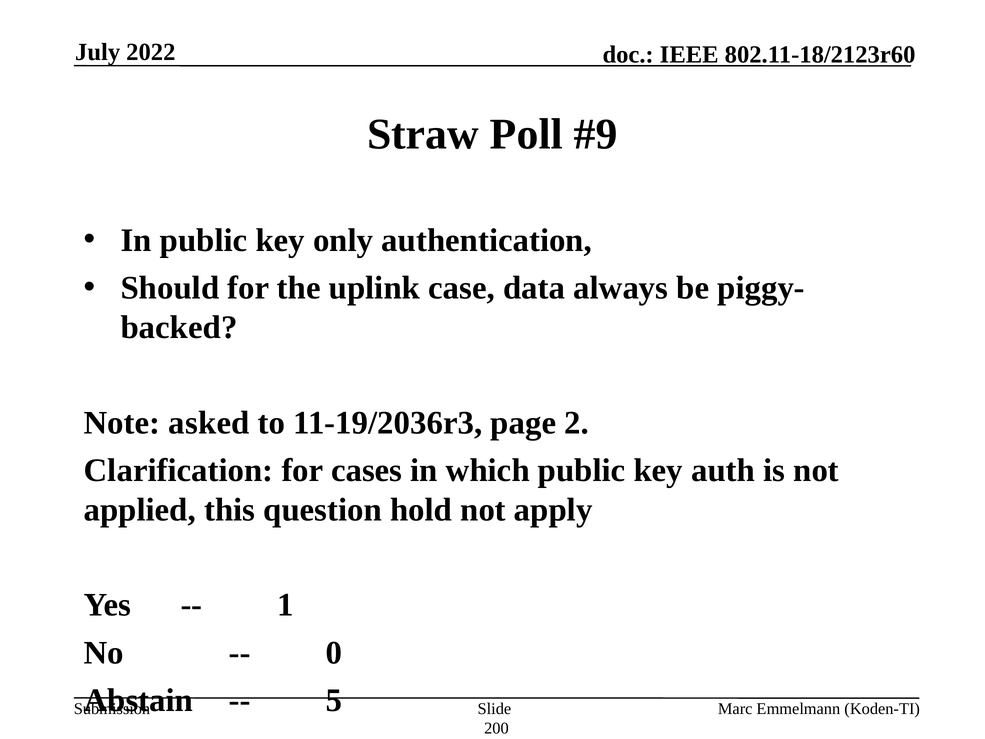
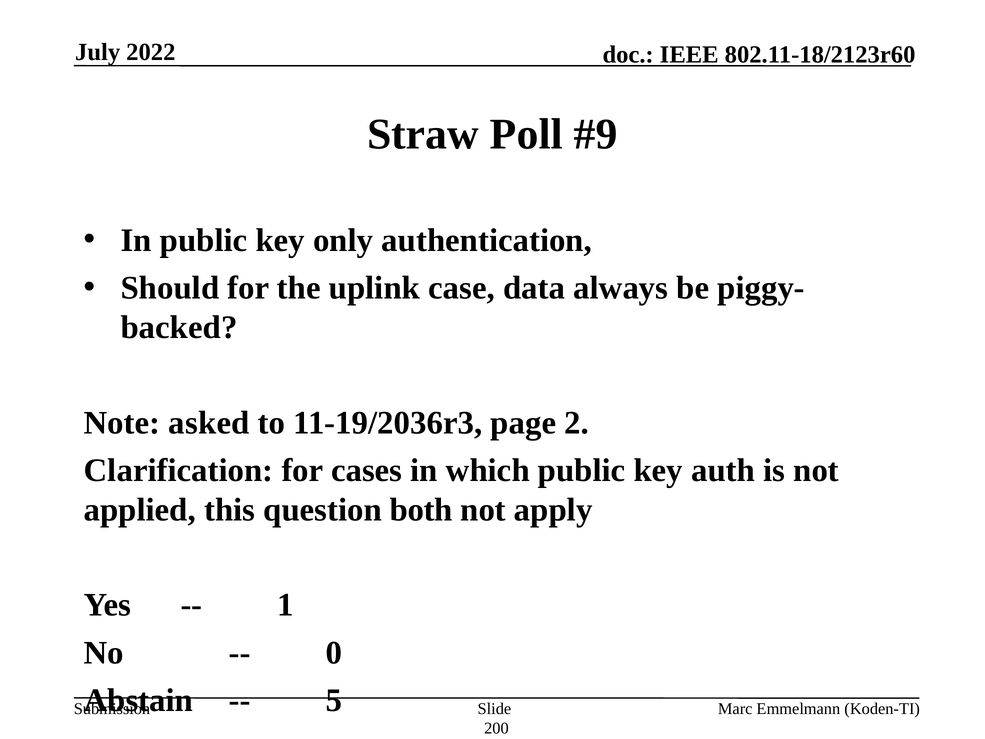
hold: hold -> both (421, 510)
